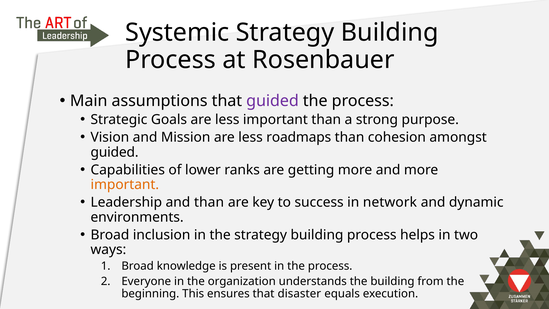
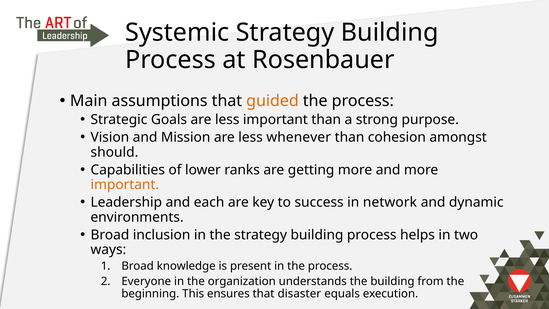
guided colour: purple -> orange (273, 101)
roadmaps: roadmaps -> whenever (299, 137)
guided: guided -> should (114, 152)
and than: than -> each (209, 202)
